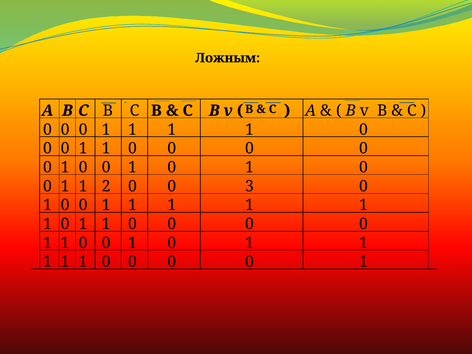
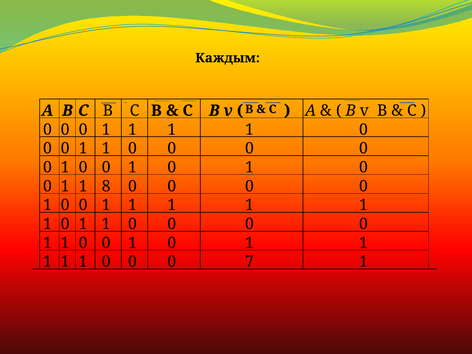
Ложным: Ложным -> Каждым (228, 58)
2: 2 -> 8 (106, 186)
3: 3 -> 0 (250, 186)
0: 0 -> 7 (250, 262)
